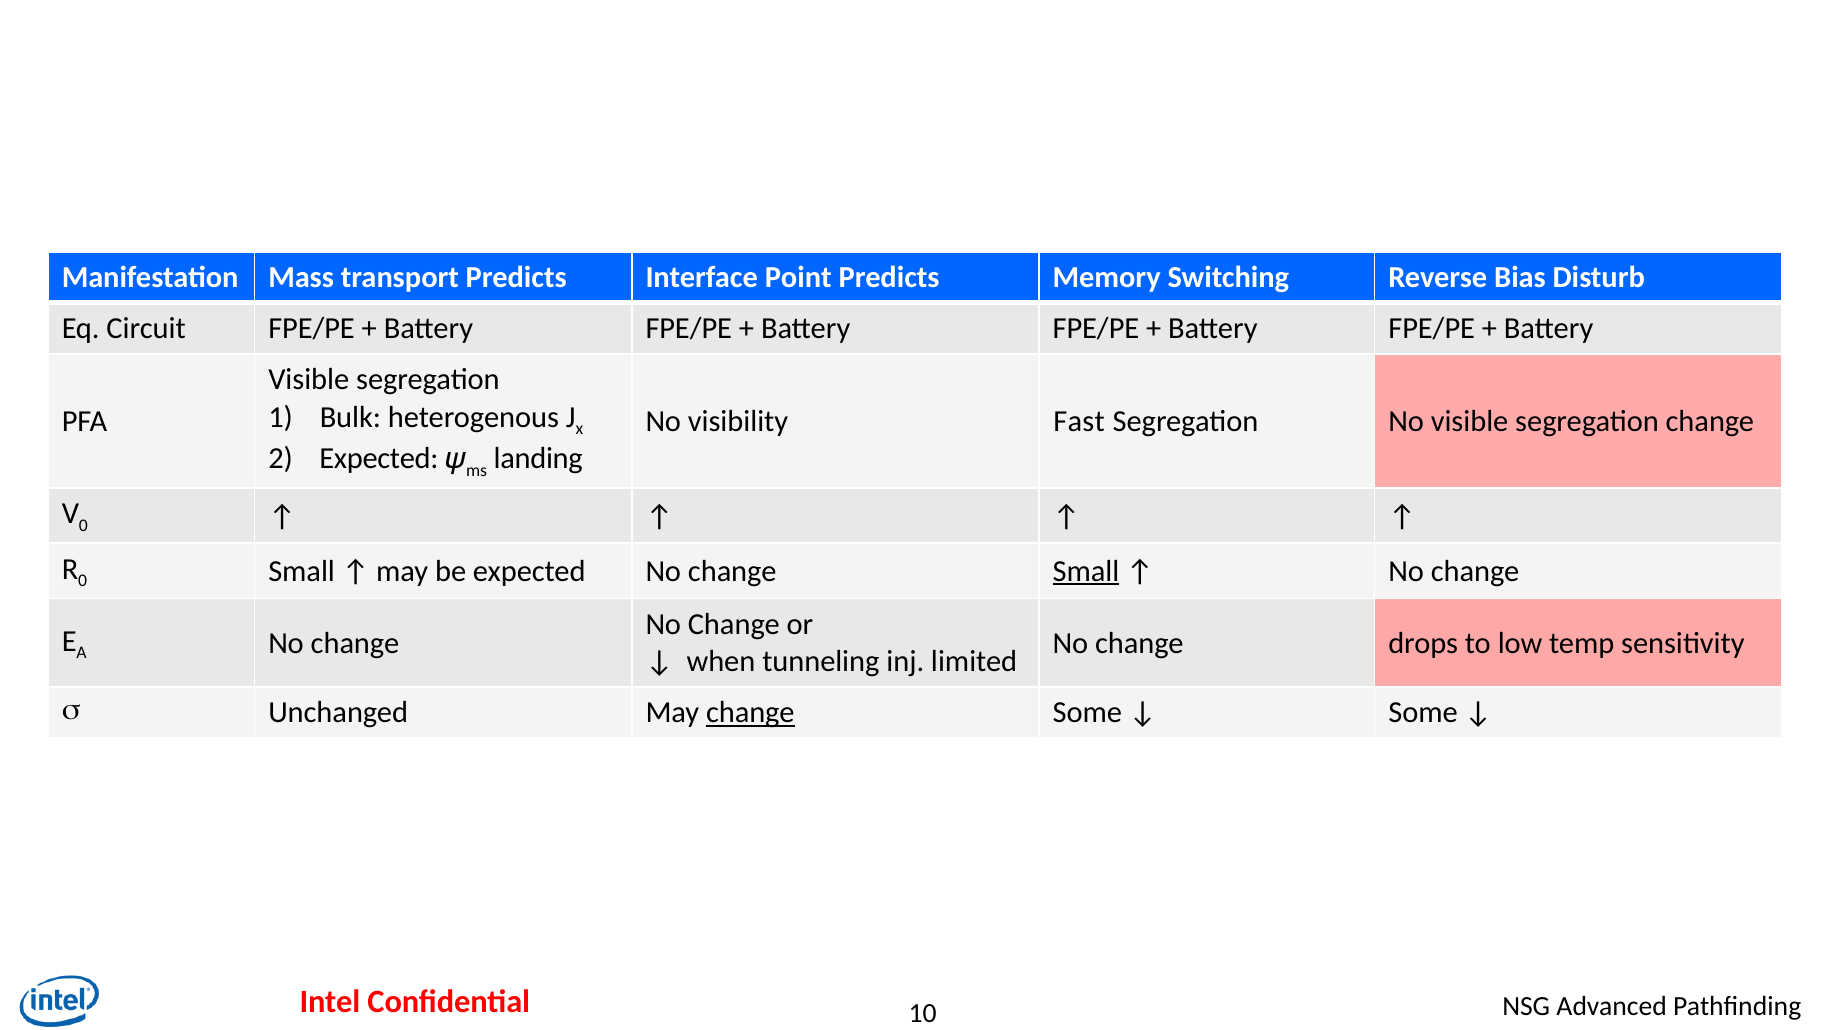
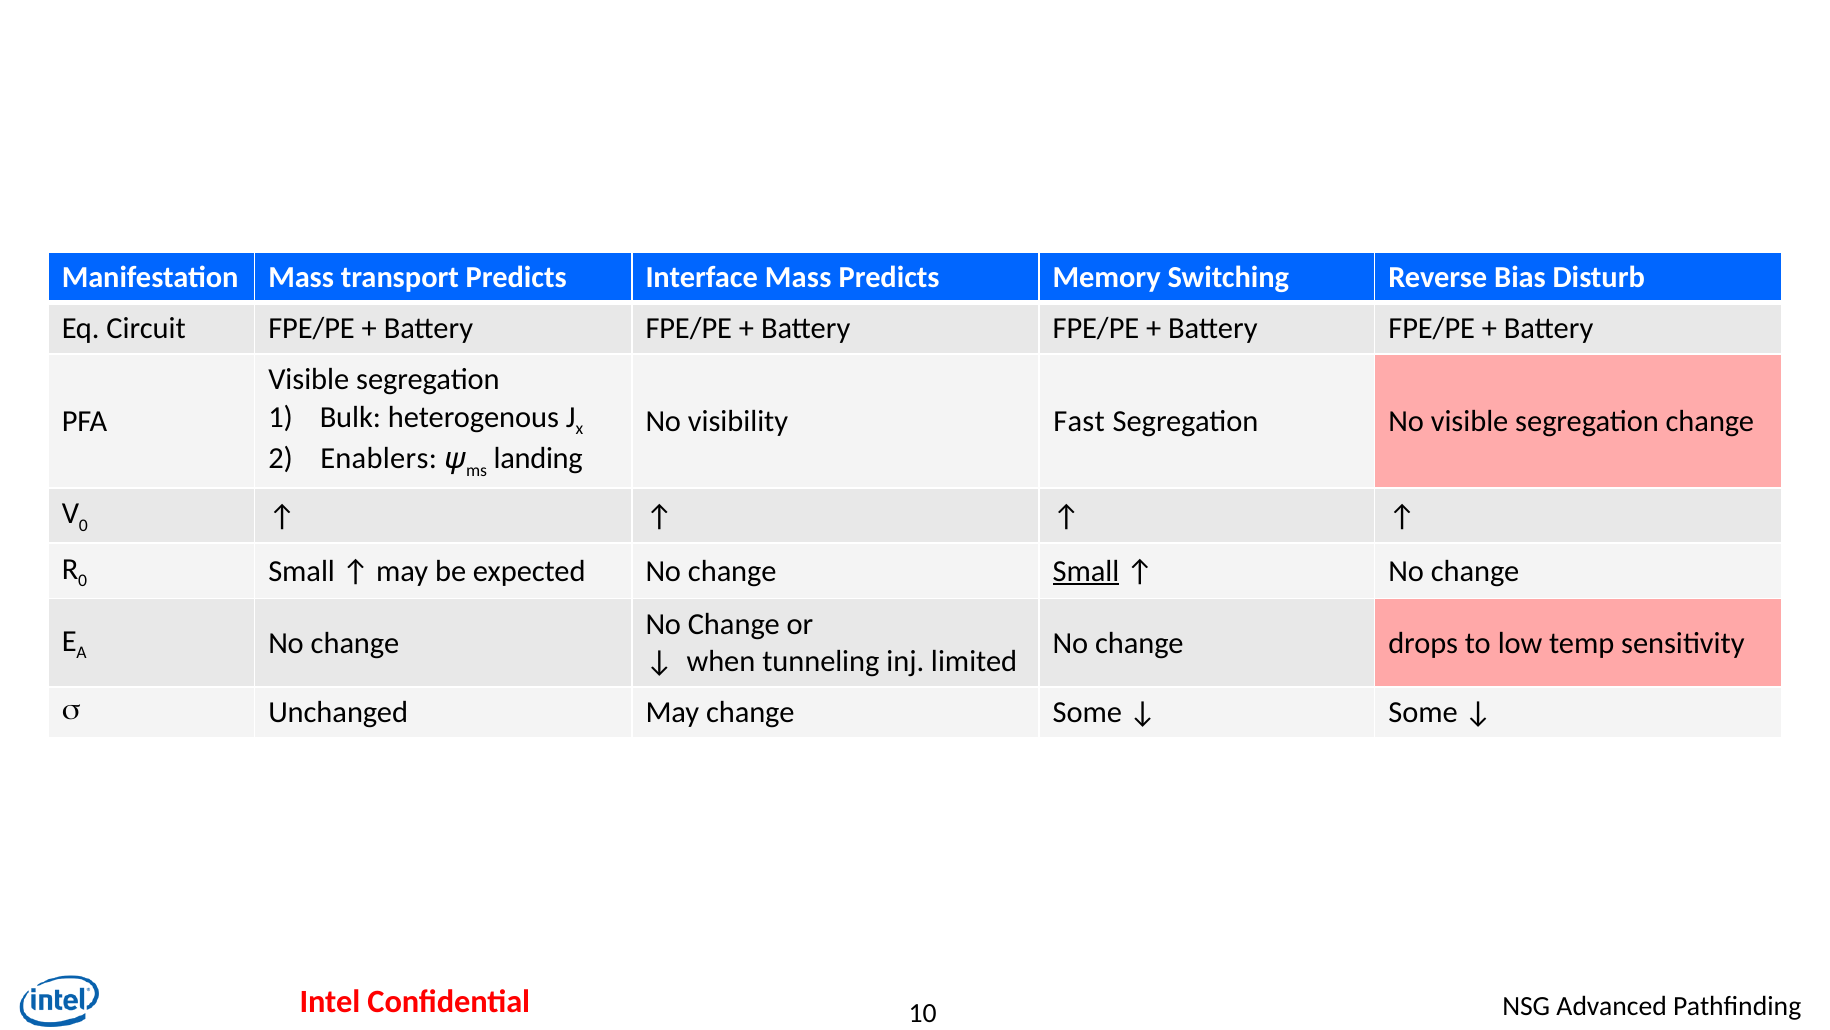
Interface Point: Point -> Mass (798, 278)
Expected: Expected -> Enablers (379, 458)
change underline: present -> none (750, 712)
